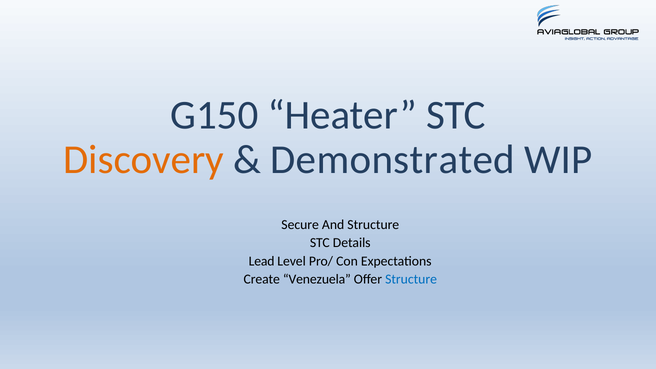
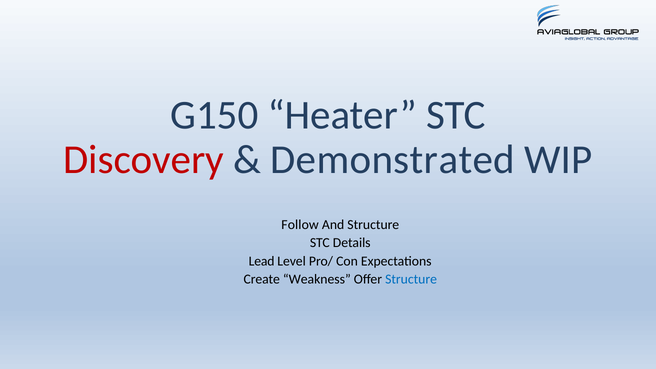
Discovery colour: orange -> red (144, 160)
Secure: Secure -> Follow (300, 225)
Venezuela: Venezuela -> Weakness (317, 279)
